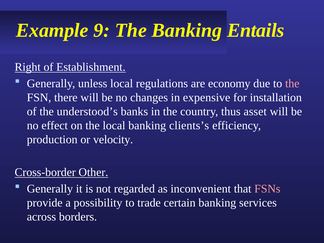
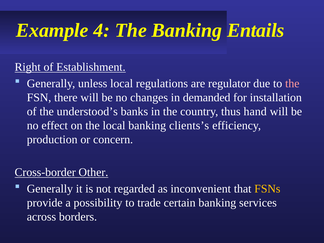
9: 9 -> 4 (102, 30)
economy: economy -> regulator (229, 83)
expensive: expensive -> demanded (207, 98)
asset: asset -> hand (255, 112)
velocity: velocity -> concern (113, 140)
FSNs colour: pink -> yellow (267, 189)
